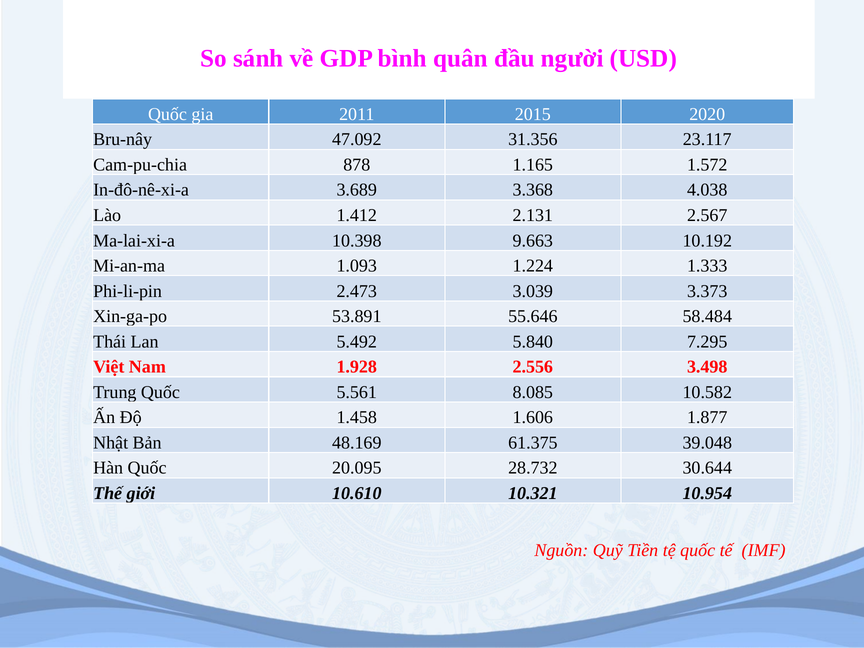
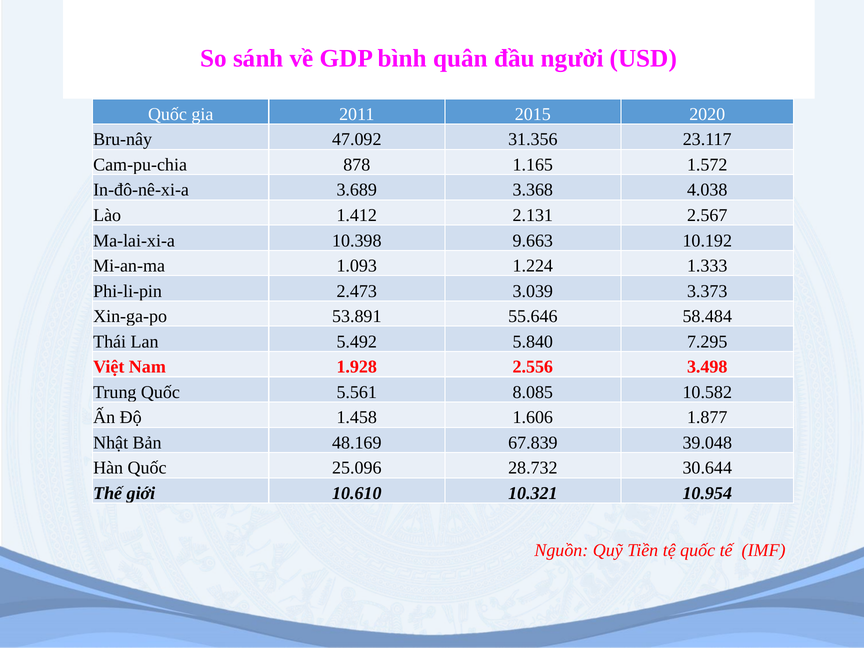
61.375: 61.375 -> 67.839 (533, 443)
20.095: 20.095 -> 25.096 (357, 468)
